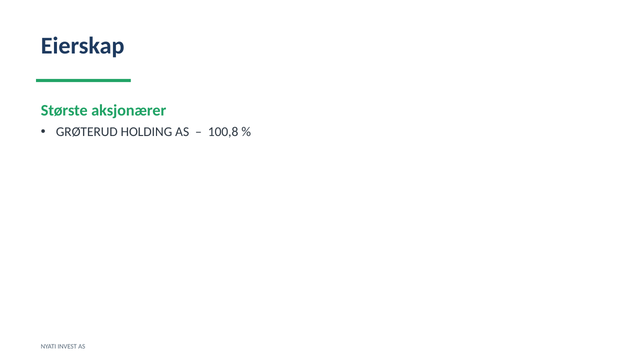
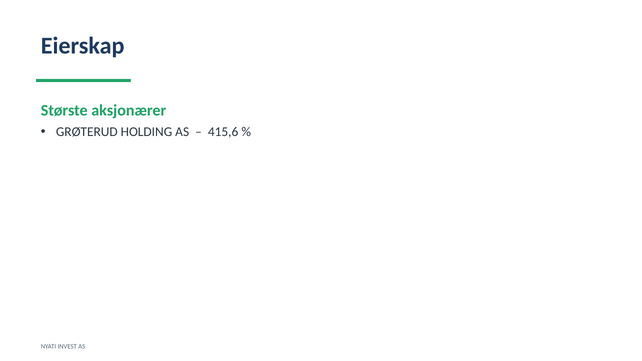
100,8: 100,8 -> 415,6 (223, 132)
